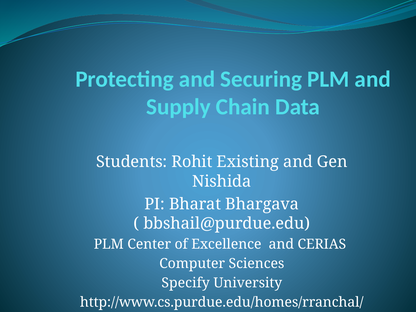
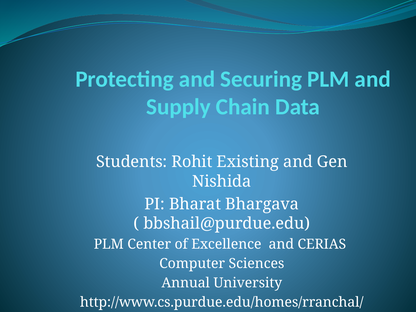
Specify: Specify -> Annual (186, 283)
